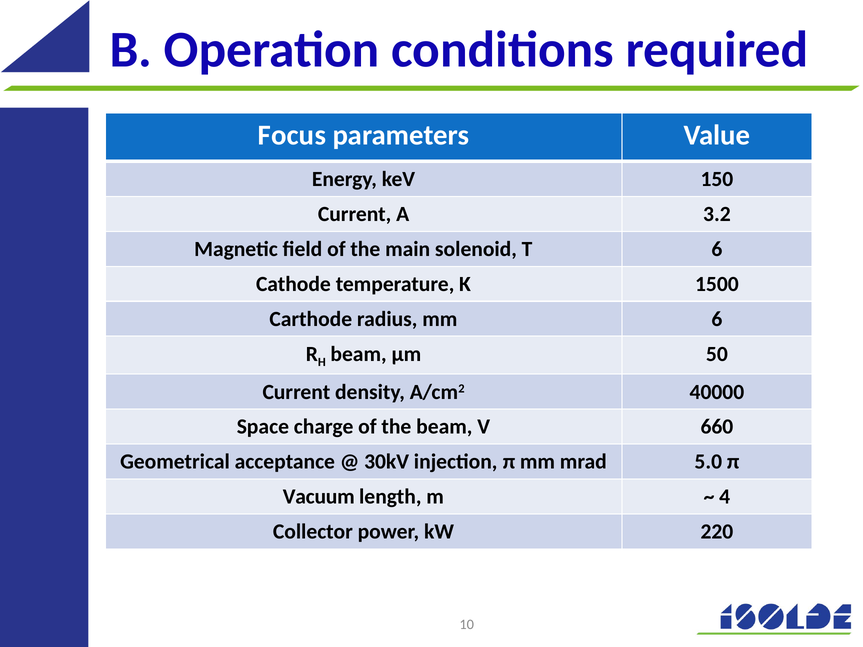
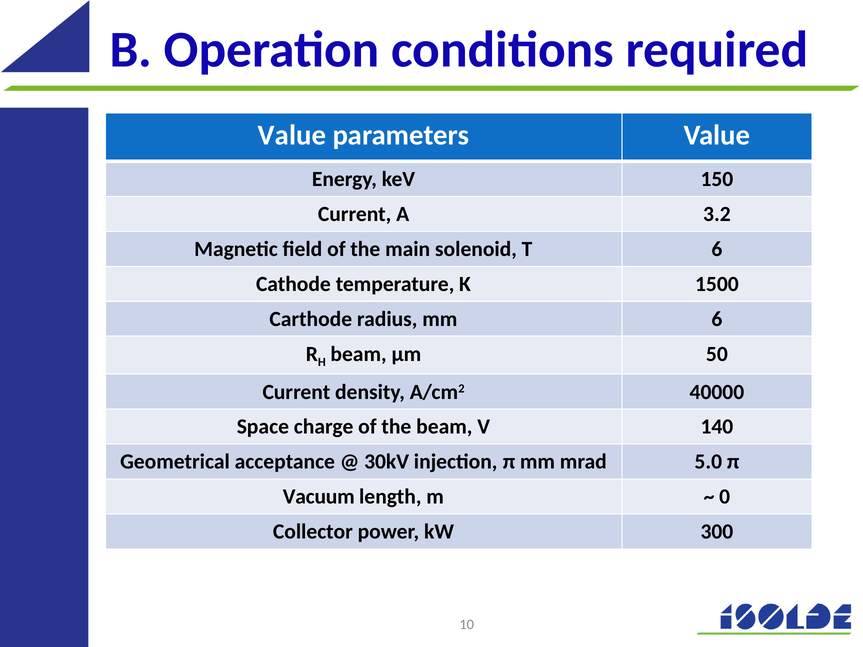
Focus: Focus -> Value (292, 135)
660: 660 -> 140 (717, 427)
4: 4 -> 0 (725, 497)
220: 220 -> 300 (717, 532)
